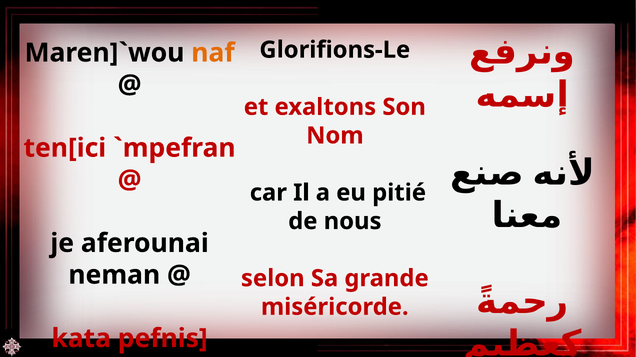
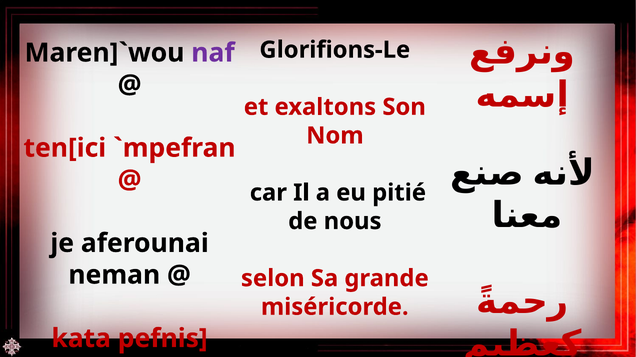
naf colour: orange -> purple (213, 53)
